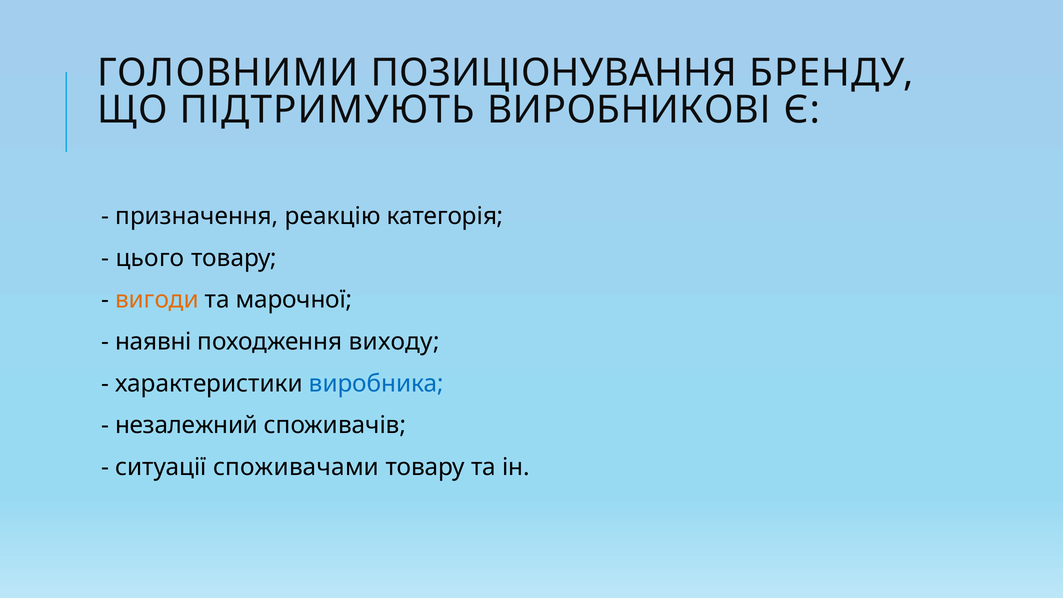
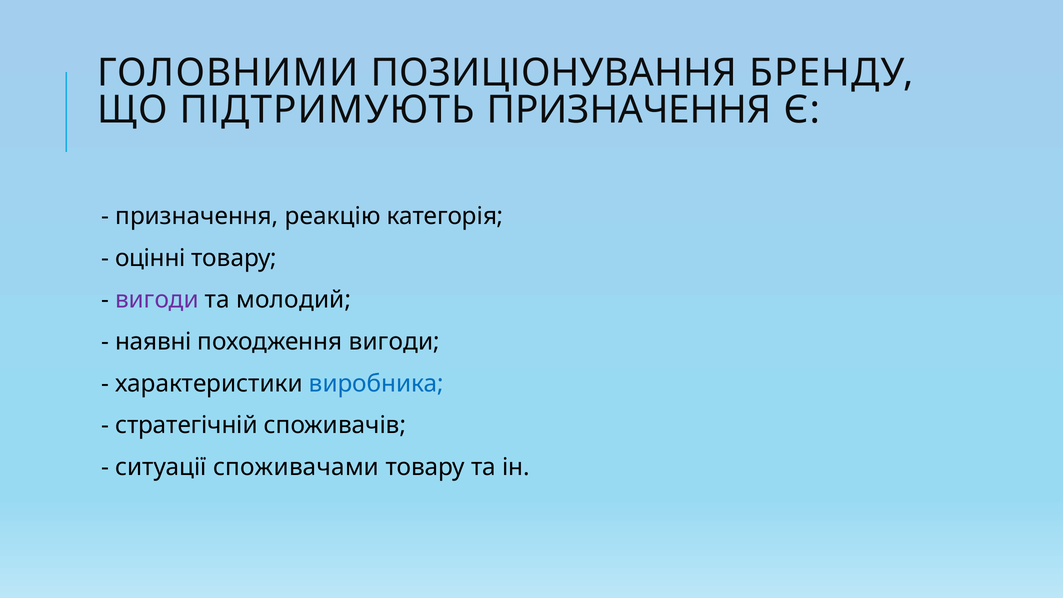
ПІДТРИМУЮТЬ ВИРОБНИКОВІ: ВИРОБНИКОВІ -> ПРИЗНАЧЕННЯ (629, 110)
цього: цього -> оцінні (150, 258)
вигоди colour: orange -> purple (157, 300)
марочної: марочної -> молодий (294, 300)
походження виходу: виходу -> вигоди (394, 342)
незалежний: незалежний -> стратегічній (187, 425)
